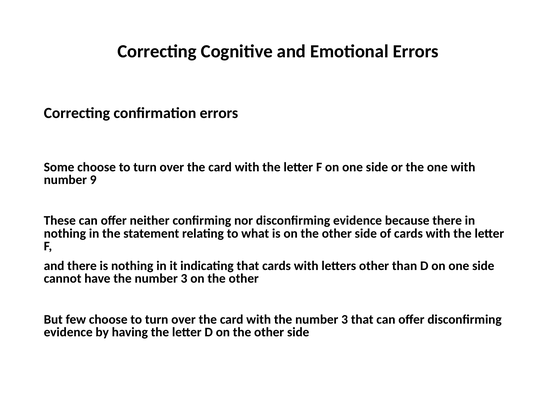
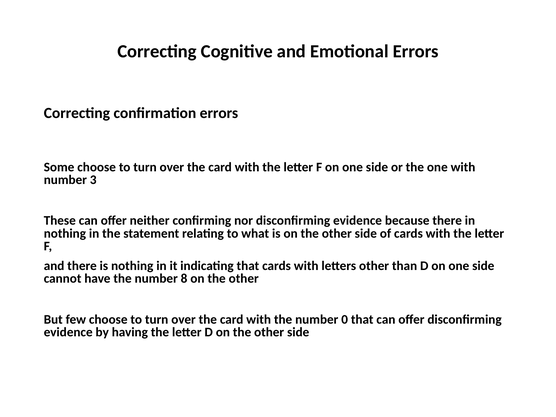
9: 9 -> 3 (93, 180)
have the number 3: 3 -> 8 (184, 279)
with the number 3: 3 -> 0 (345, 319)
